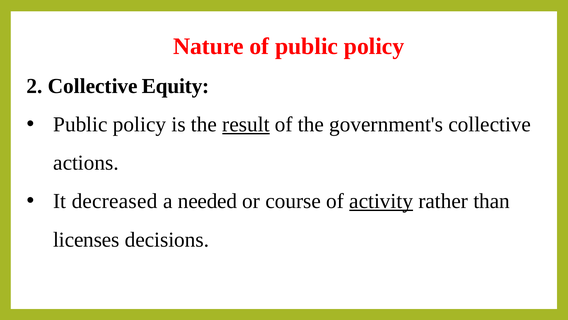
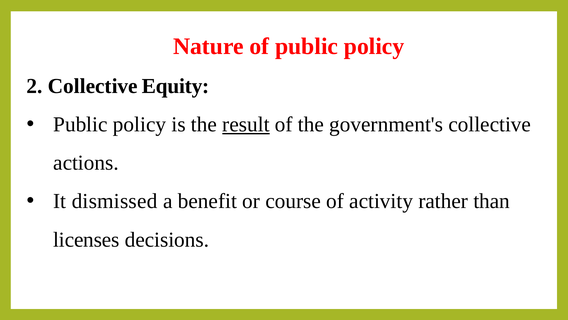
decreased: decreased -> dismissed (115, 201)
needed: needed -> benefit (207, 201)
activity underline: present -> none (381, 201)
